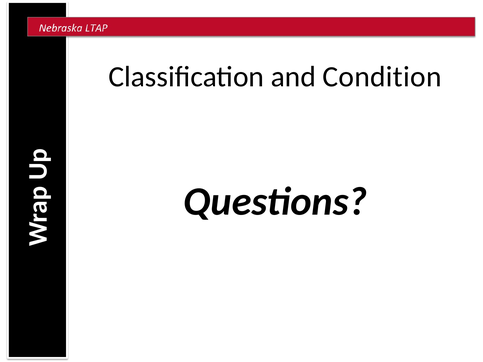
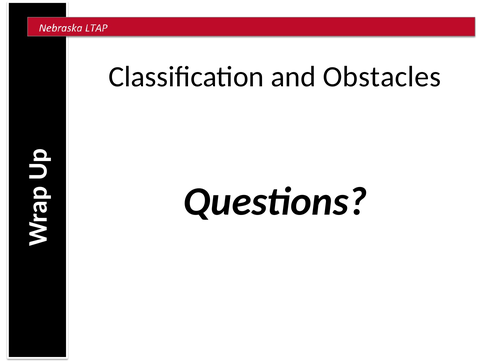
Condition: Condition -> Obstacles (382, 77)
